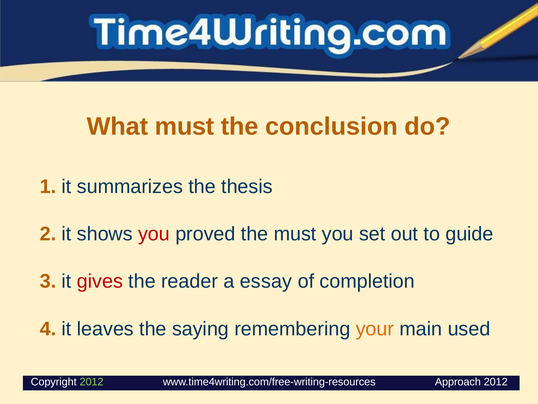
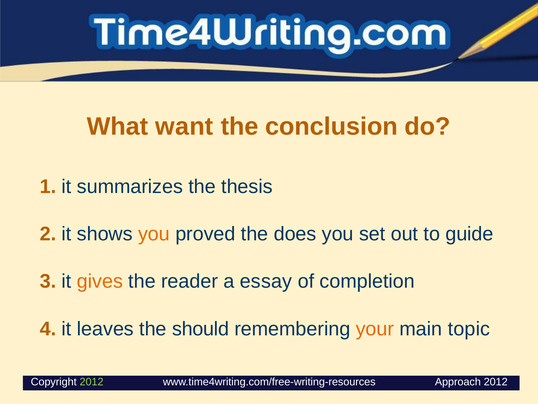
What must: must -> want (184, 126)
you colour: red -> orange (154, 234)
the must: must -> does (295, 234)
gives colour: red -> orange (100, 281)
saying: saying -> should (201, 328)
used: used -> topic (469, 328)
